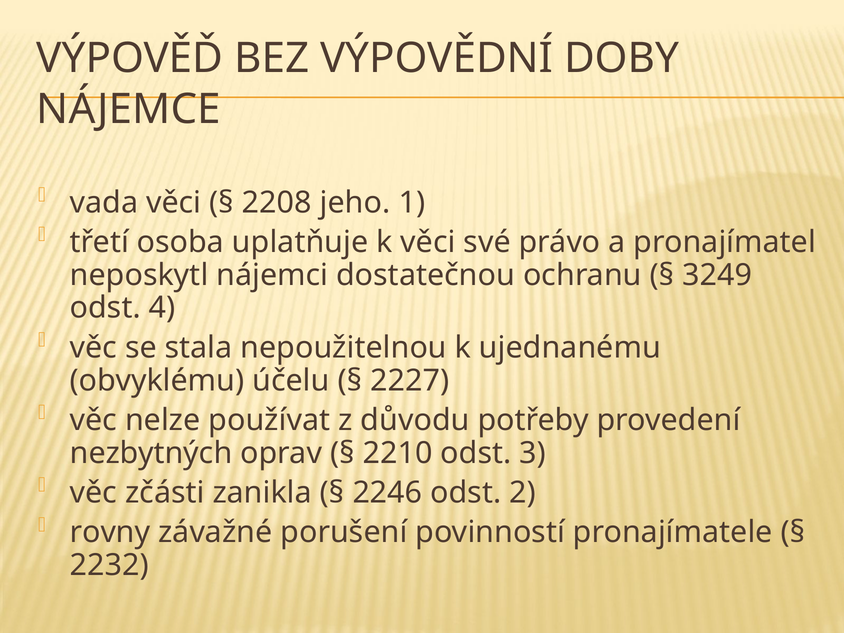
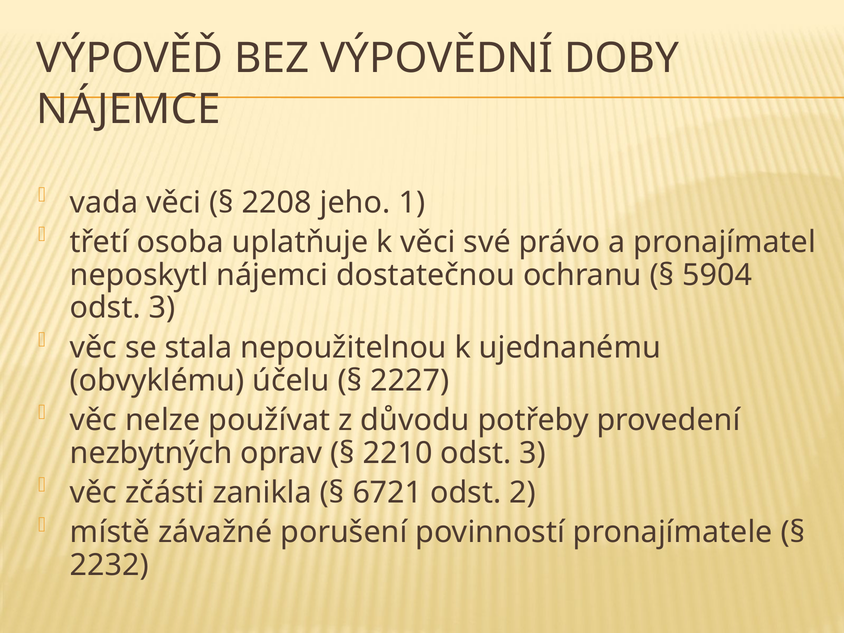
3249: 3249 -> 5904 (717, 275)
4: 4 -> 3 (162, 308)
2246: 2246 -> 6721 (387, 493)
rovny: rovny -> místě (110, 532)
